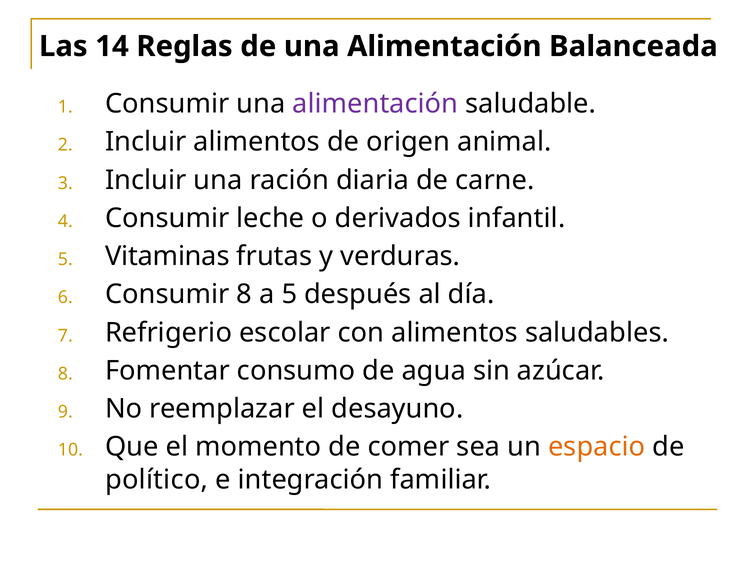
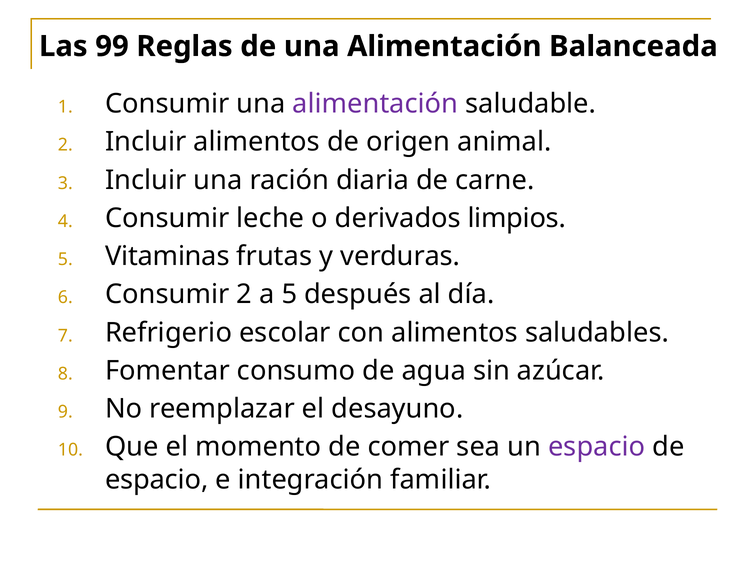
14: 14 -> 99 (112, 46)
infantil: infantil -> limpios (517, 218)
Consumir 8: 8 -> 2 (244, 295)
espacio colour: orange -> purple (597, 447)
político: político -> espacio (157, 480)
